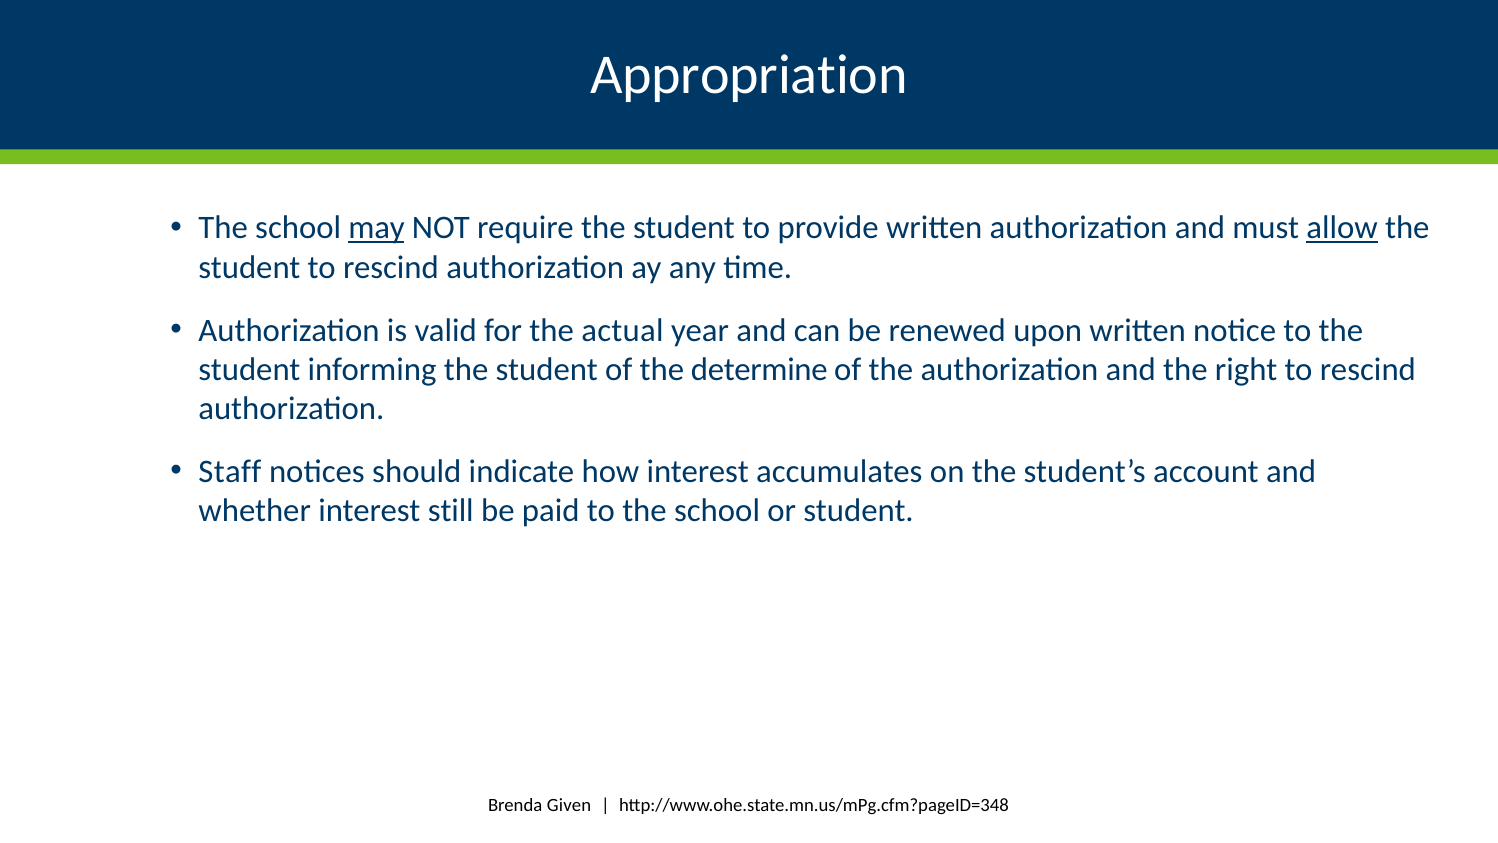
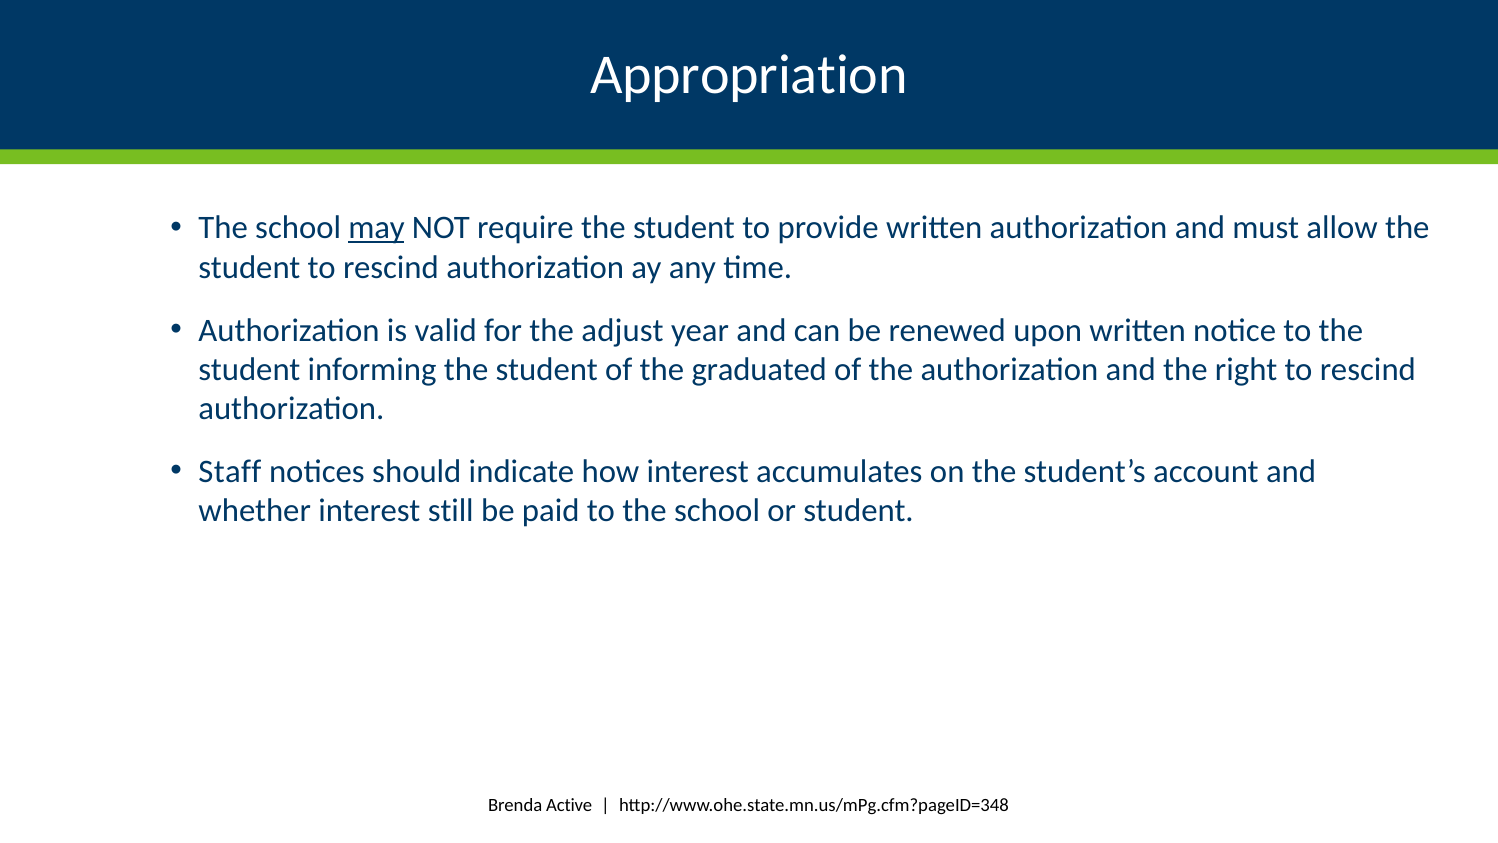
allow underline: present -> none (1342, 228)
actual: actual -> adjust (623, 330)
determine: determine -> graduated (759, 369)
Given: Given -> Active (569, 805)
